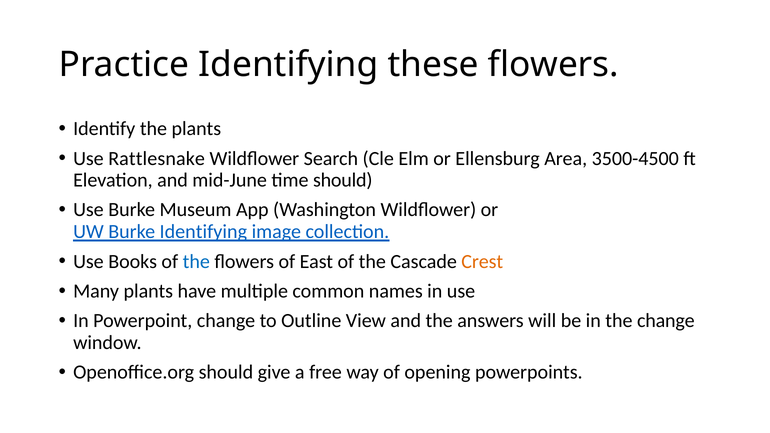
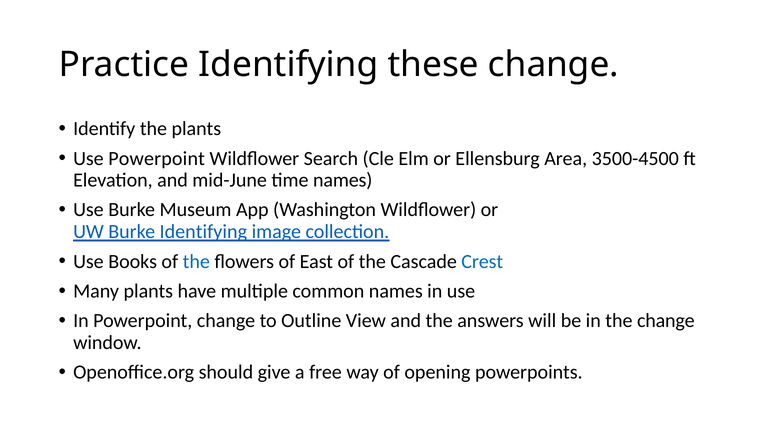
these flowers: flowers -> change (553, 65)
Use Rattlesnake: Rattlesnake -> Powerpoint (157, 159)
time should: should -> names (343, 180)
Crest colour: orange -> blue (482, 262)
